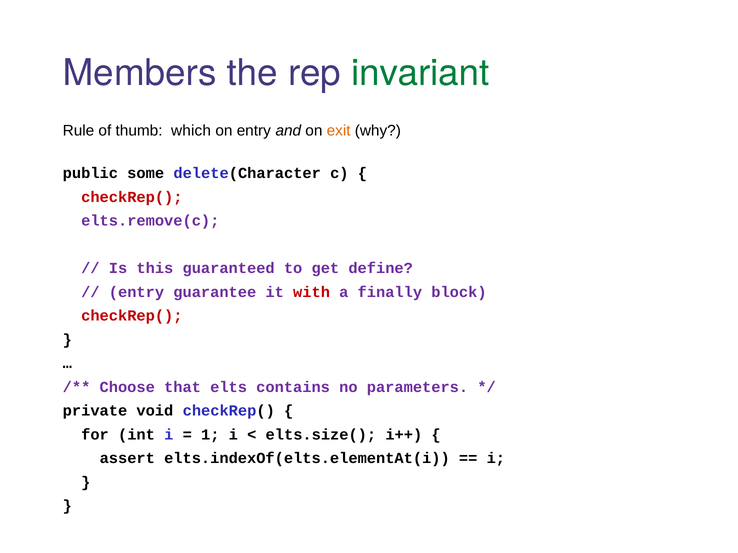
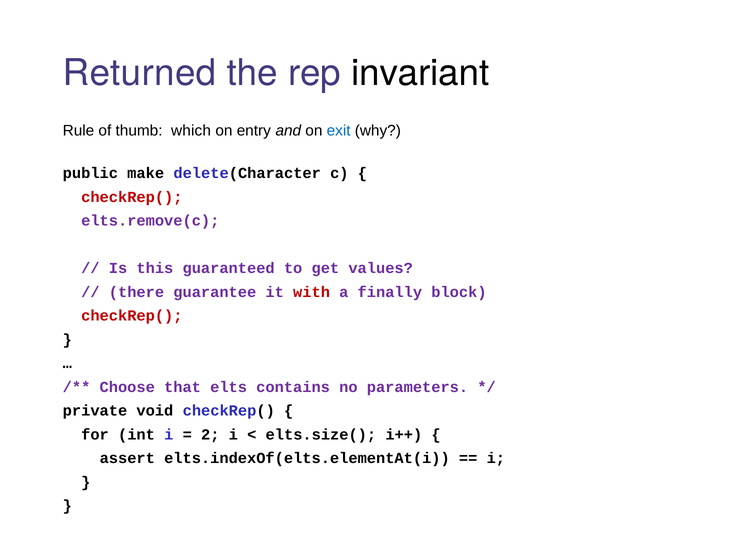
Members: Members -> Returned (140, 73)
invariant colour: green -> black (420, 73)
exit colour: orange -> blue (339, 131)
some: some -> make (146, 173)
define: define -> values (381, 269)
entry: entry -> there (136, 292)
1: 1 -> 2 (210, 435)
